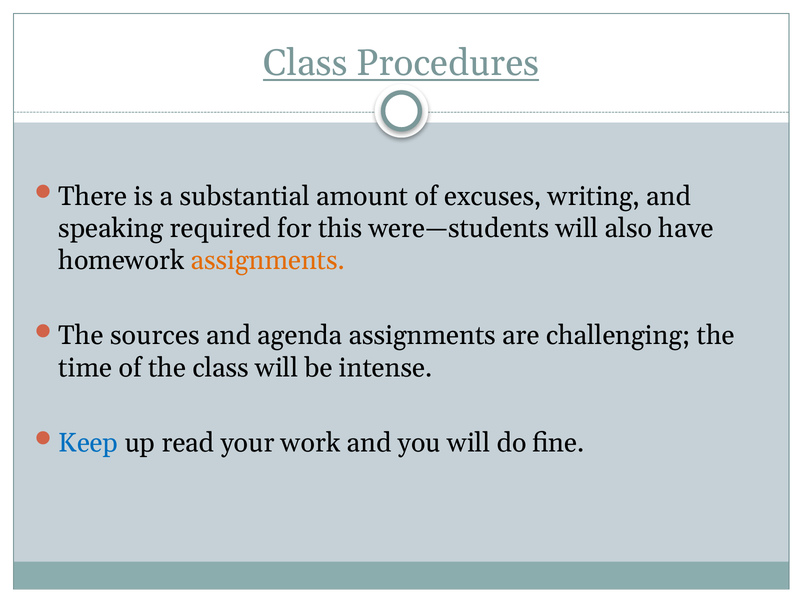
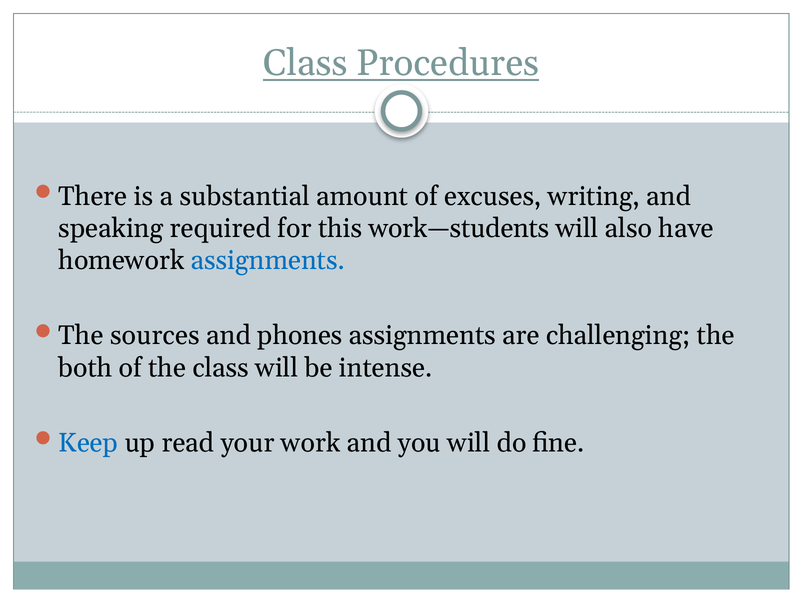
were—students: were—students -> work—students (459, 228)
assignments colour: orange -> blue (268, 260)
agenda: agenda -> phones (300, 335)
time: time -> both (85, 367)
